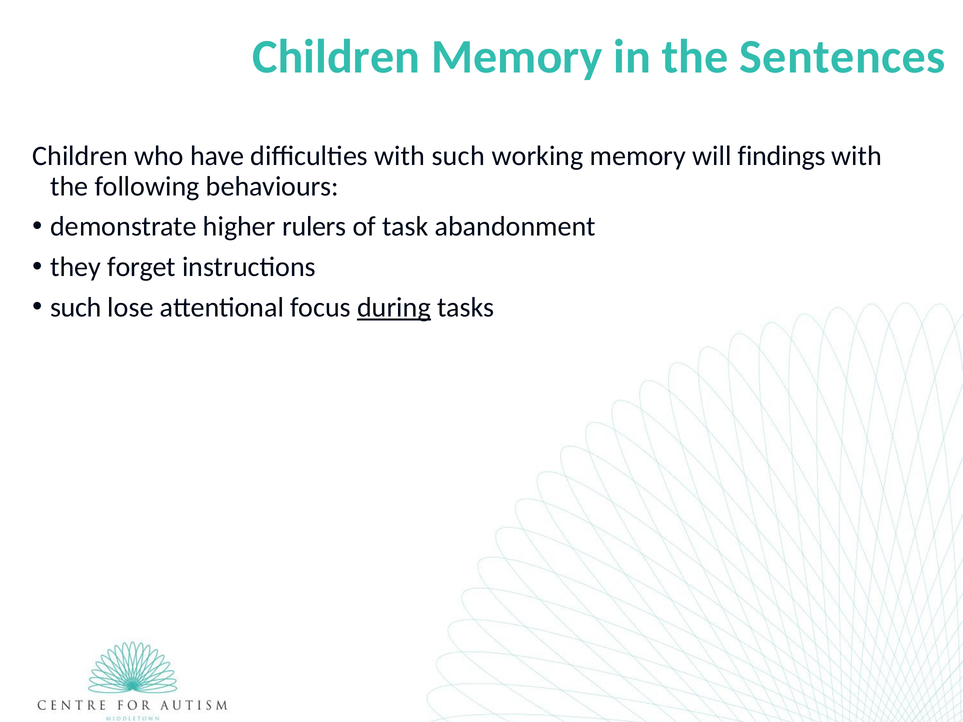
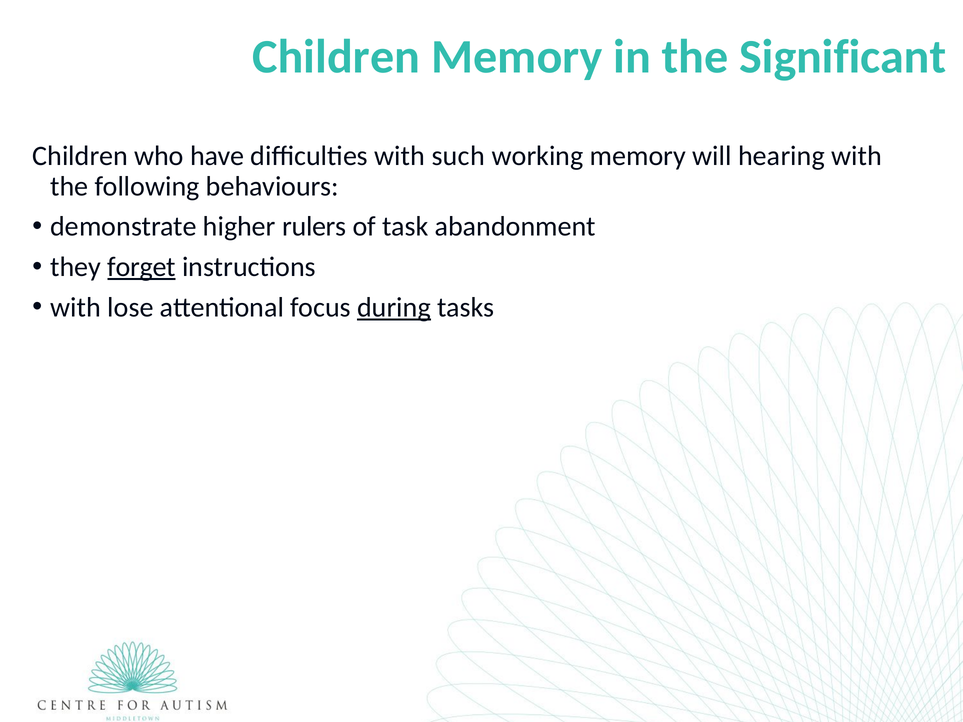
Sentences: Sentences -> Significant (843, 57)
findings: findings -> hearing (782, 156)
forget underline: none -> present (142, 267)
such: such -> with (76, 307)
